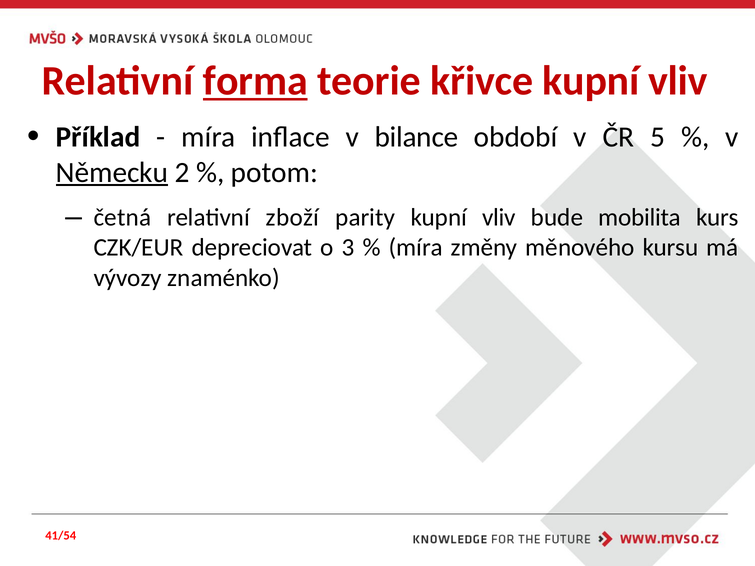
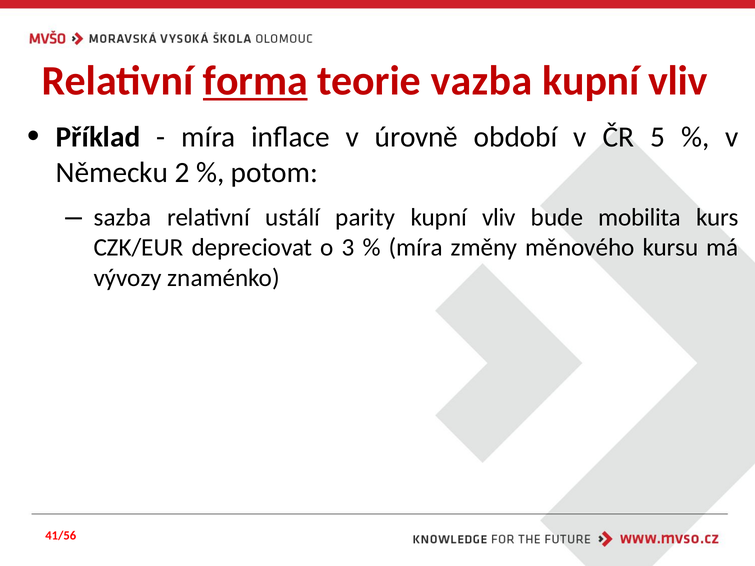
křivce: křivce -> vazba (482, 81)
bilance: bilance -> úrovně (416, 137)
Německu underline: present -> none (112, 173)
četná: četná -> sazba (122, 218)
zboží: zboží -> ustálí (293, 218)
41/54: 41/54 -> 41/56 (61, 536)
